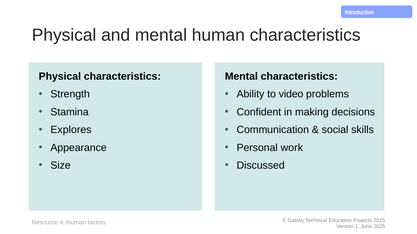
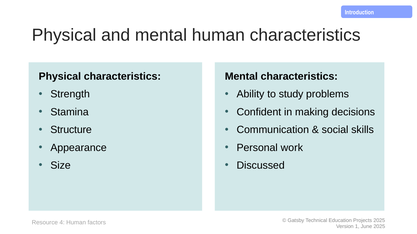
video: video -> study (291, 94)
Explores: Explores -> Structure (71, 130)
